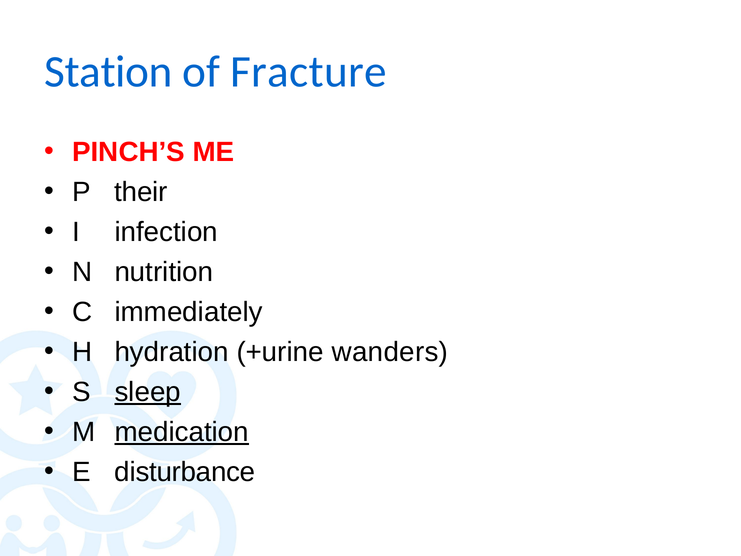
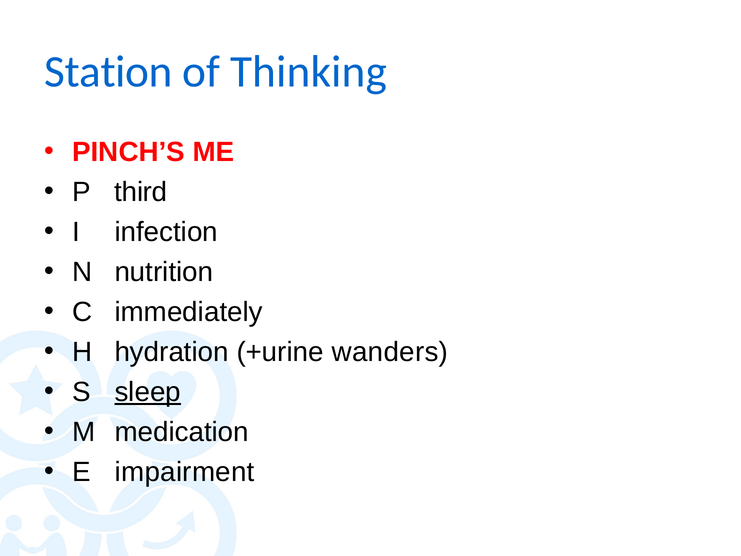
Fracture: Fracture -> Thinking (309, 72)
their: their -> third (141, 192)
medication underline: present -> none (182, 432)
disturbance: disturbance -> impairment (185, 472)
